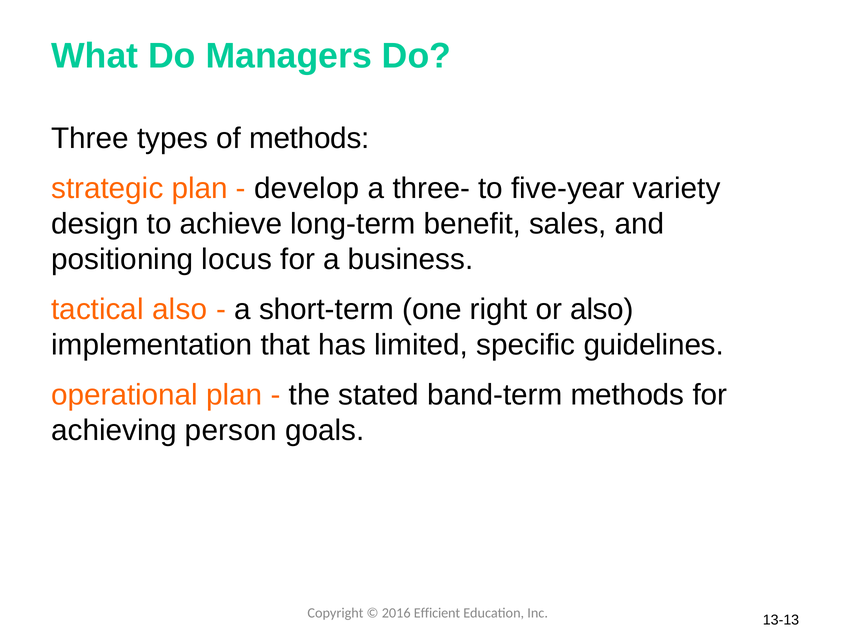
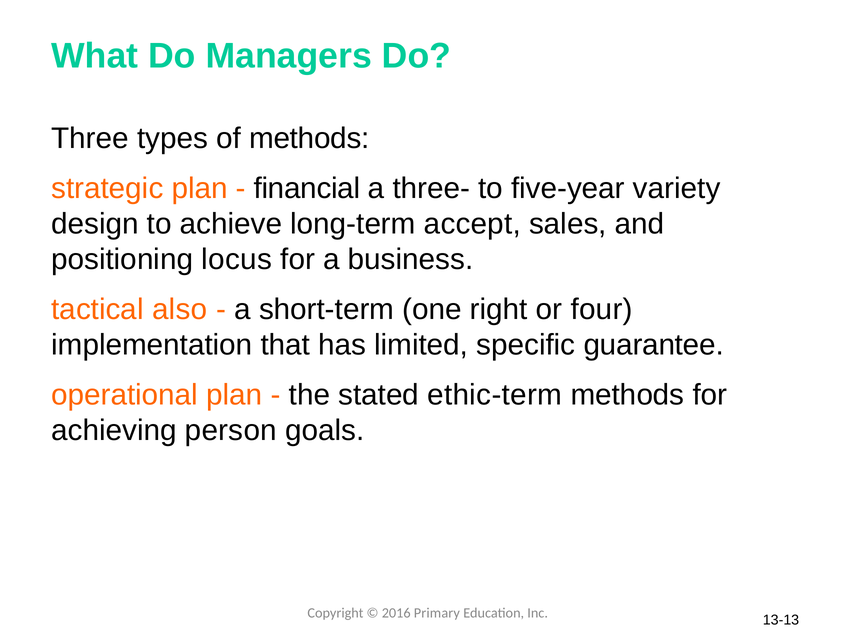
develop: develop -> financial (307, 188)
benefit: benefit -> accept (472, 224)
or also: also -> four (602, 309)
guidelines: guidelines -> guarantee (654, 345)
band-term: band-term -> ethic-term (495, 395)
Efficient: Efficient -> Primary (437, 613)
